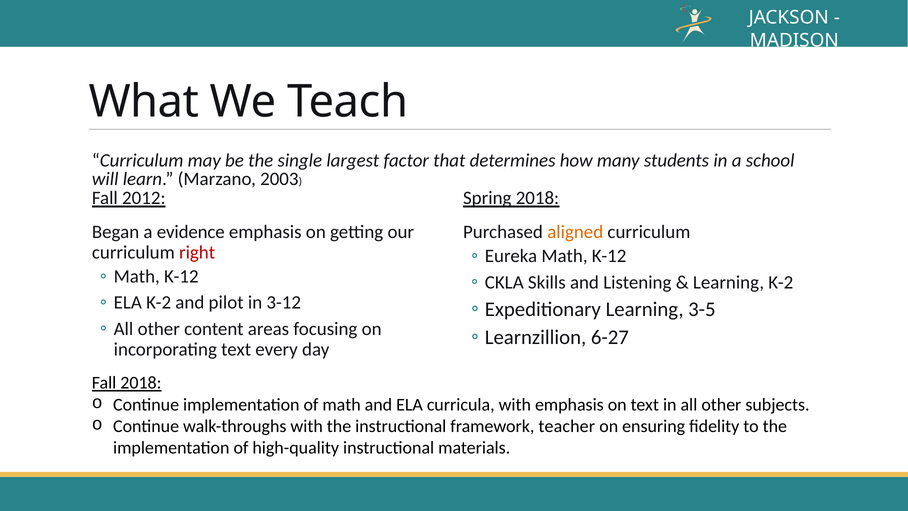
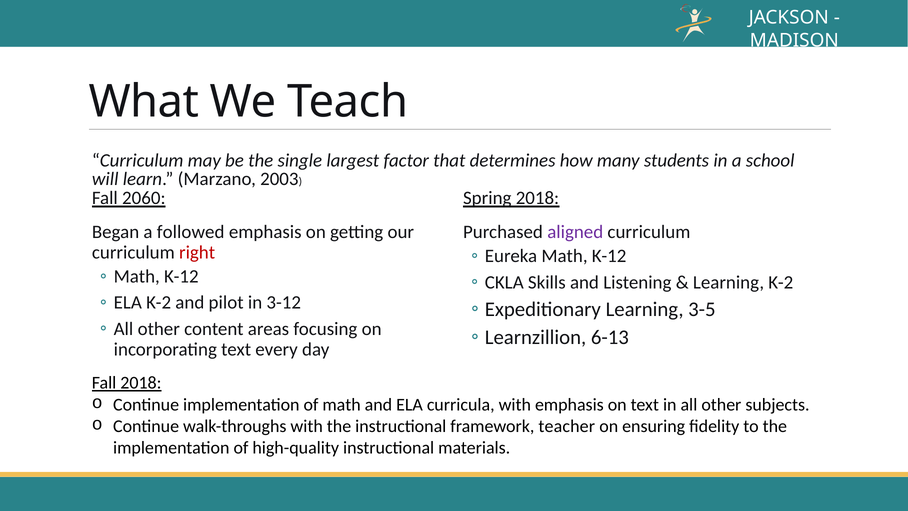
2012: 2012 -> 2060 (144, 198)
evidence: evidence -> followed (191, 232)
aligned colour: orange -> purple (575, 232)
6-27: 6-27 -> 6-13 (610, 337)
